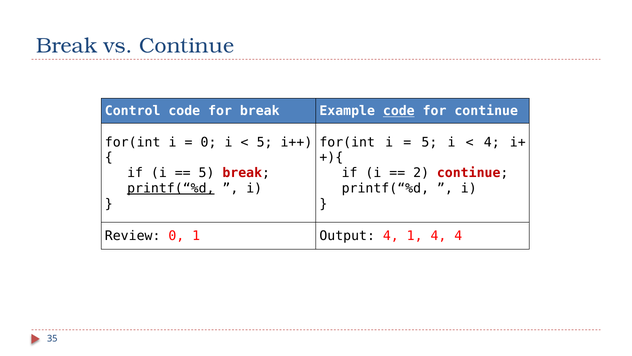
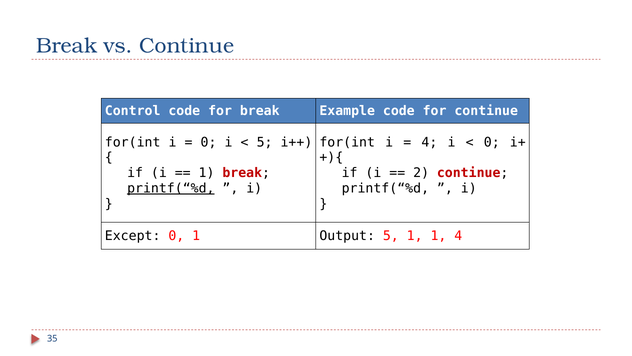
code underline: present -> none (399, 111)
5: 5 -> 4 (429, 142)
4: 4 -> 0 (492, 142)
5: 5 -> 1 (207, 173)
Review: Review -> Except (133, 236)
Output 4: 4 -> 5 (391, 236)
1 4: 4 -> 1 (439, 236)
